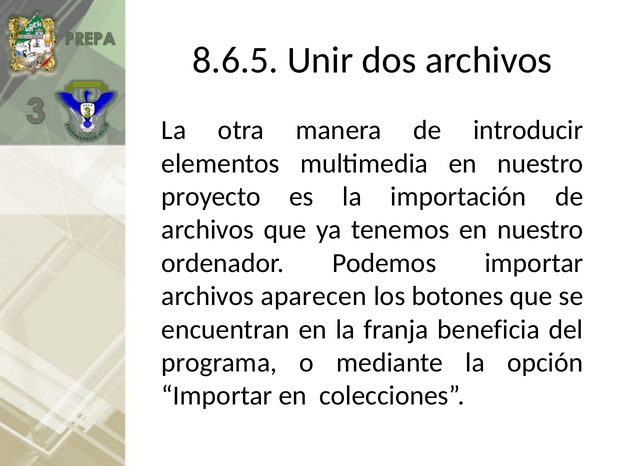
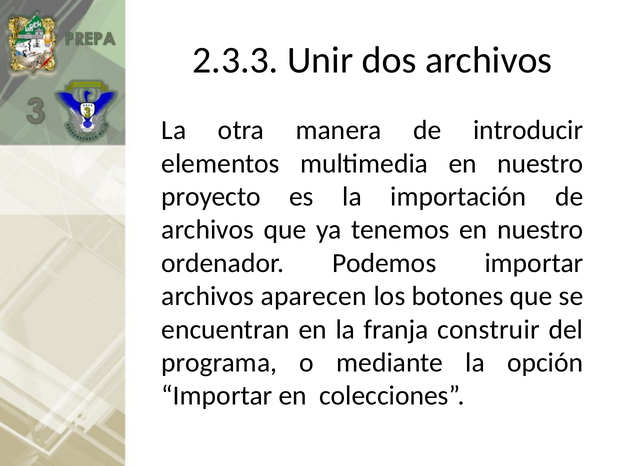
8.6.5: 8.6.5 -> 2.3.3 (235, 60)
beneficia: beneficia -> construir (489, 329)
